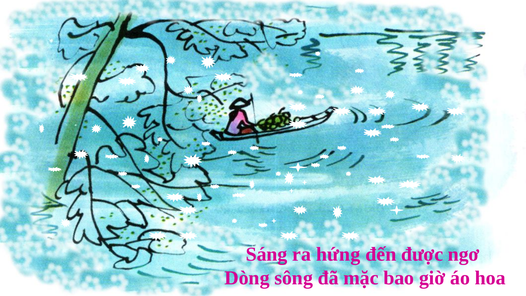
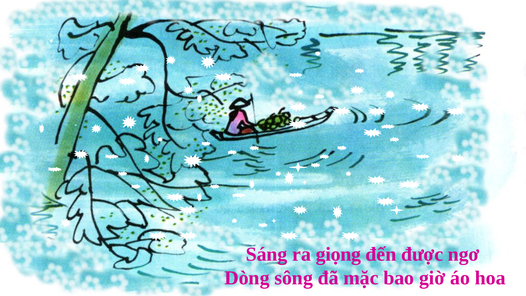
hứng: hứng -> giọng (338, 254)
